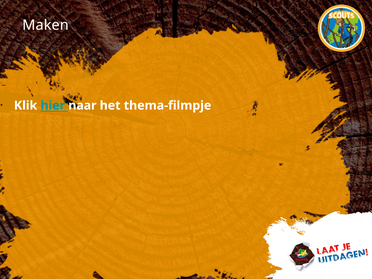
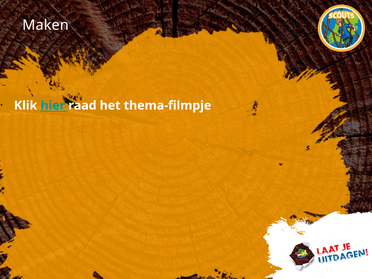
naar: naar -> raad (82, 105)
